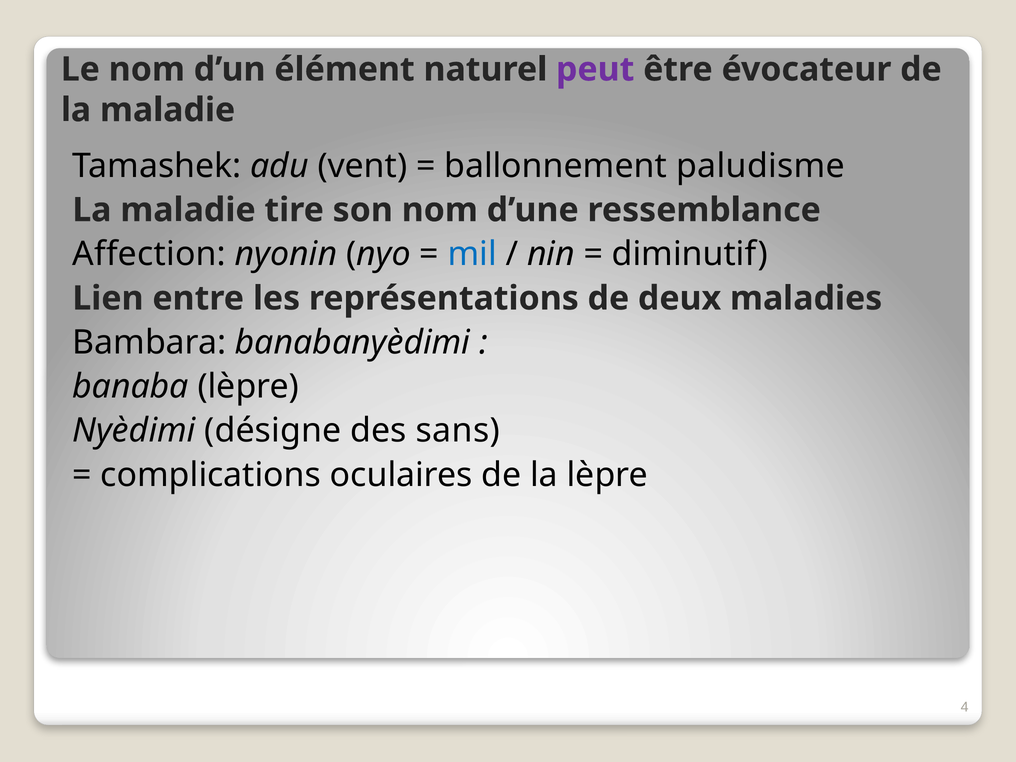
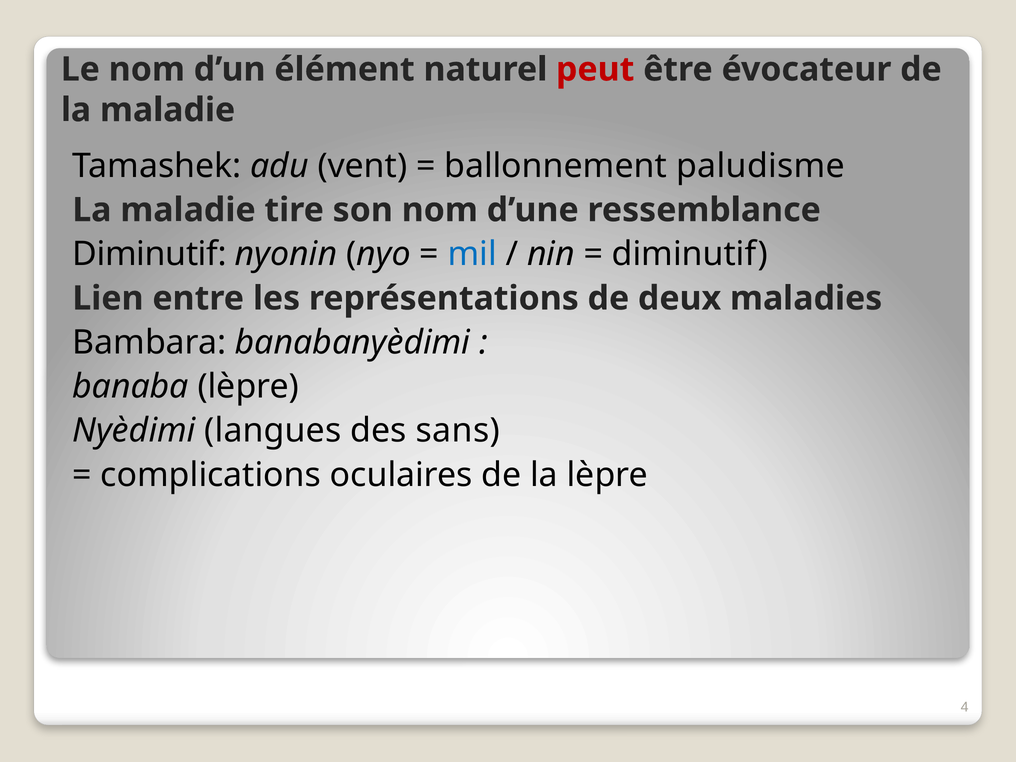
peut colour: purple -> red (595, 69)
Affection: Affection -> Diminutif (149, 254)
désigne: désigne -> langues (273, 431)
